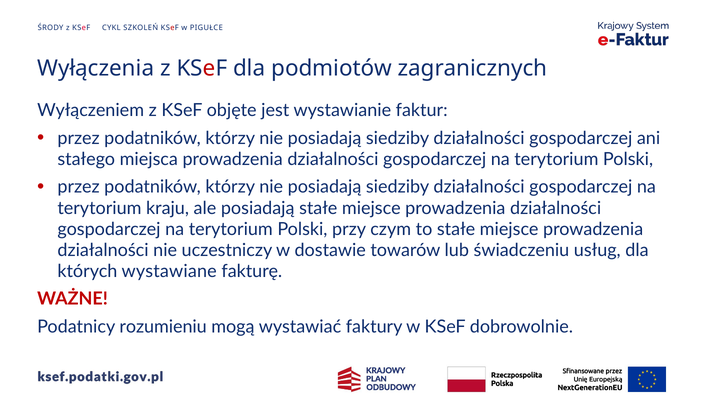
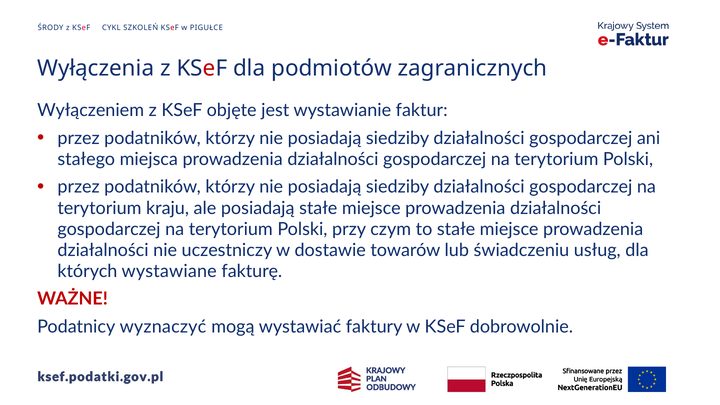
rozumieniu: rozumieniu -> wyznaczyć (163, 327)
